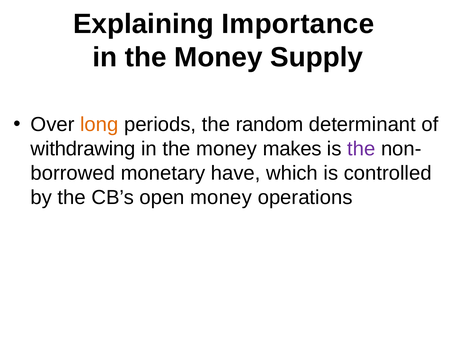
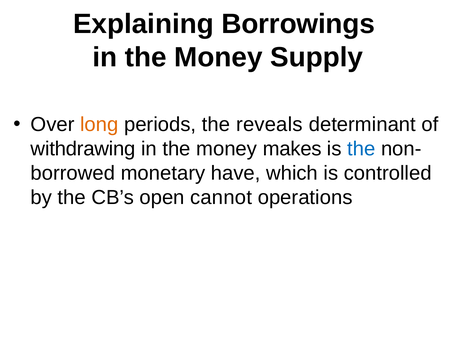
Importance: Importance -> Borrowings (298, 24)
random: random -> reveals (269, 124)
the colour: purple -> blue (361, 149)
open money: money -> cannot (221, 197)
